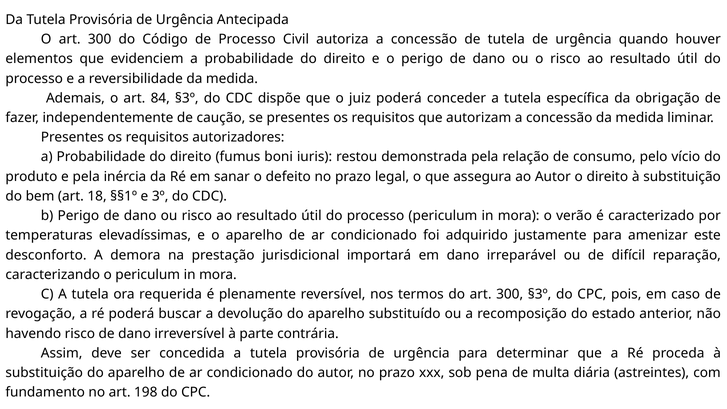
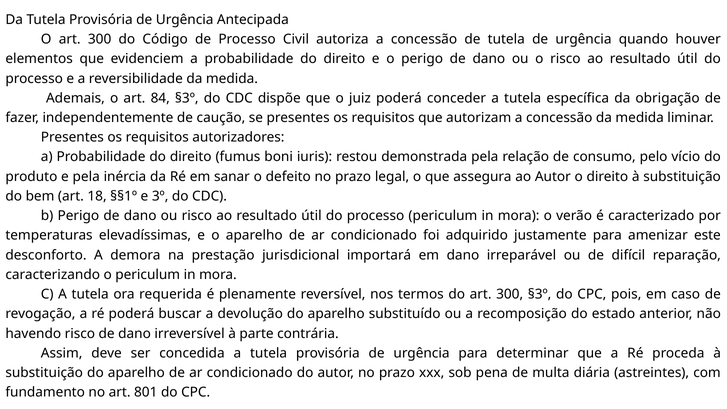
198: 198 -> 801 (146, 392)
